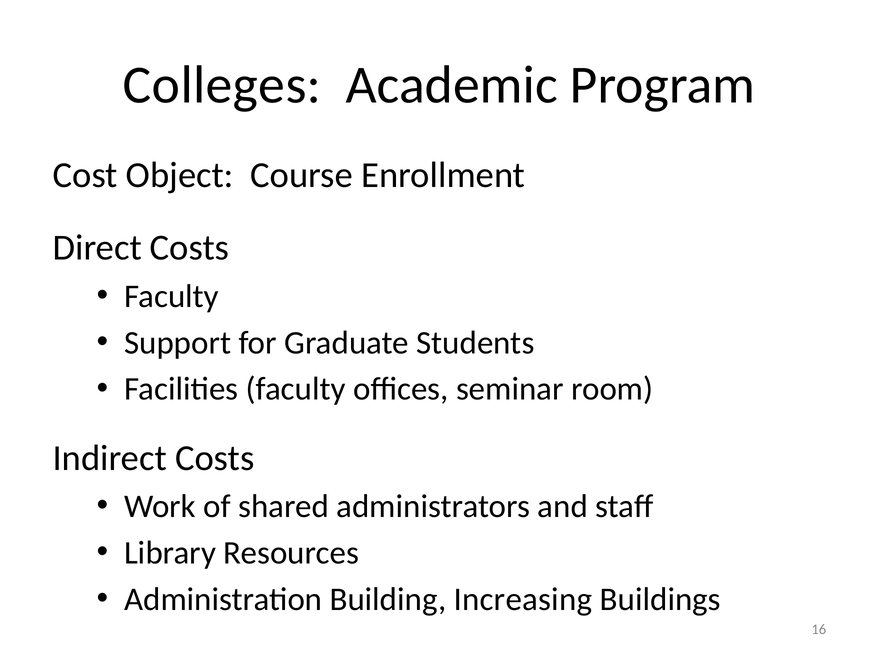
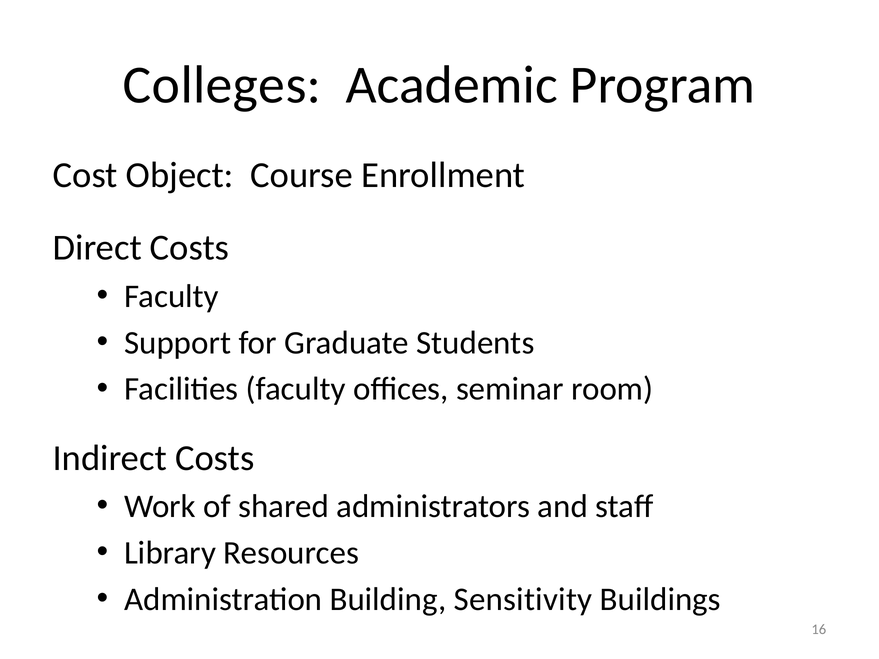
Increasing: Increasing -> Sensitivity (523, 599)
